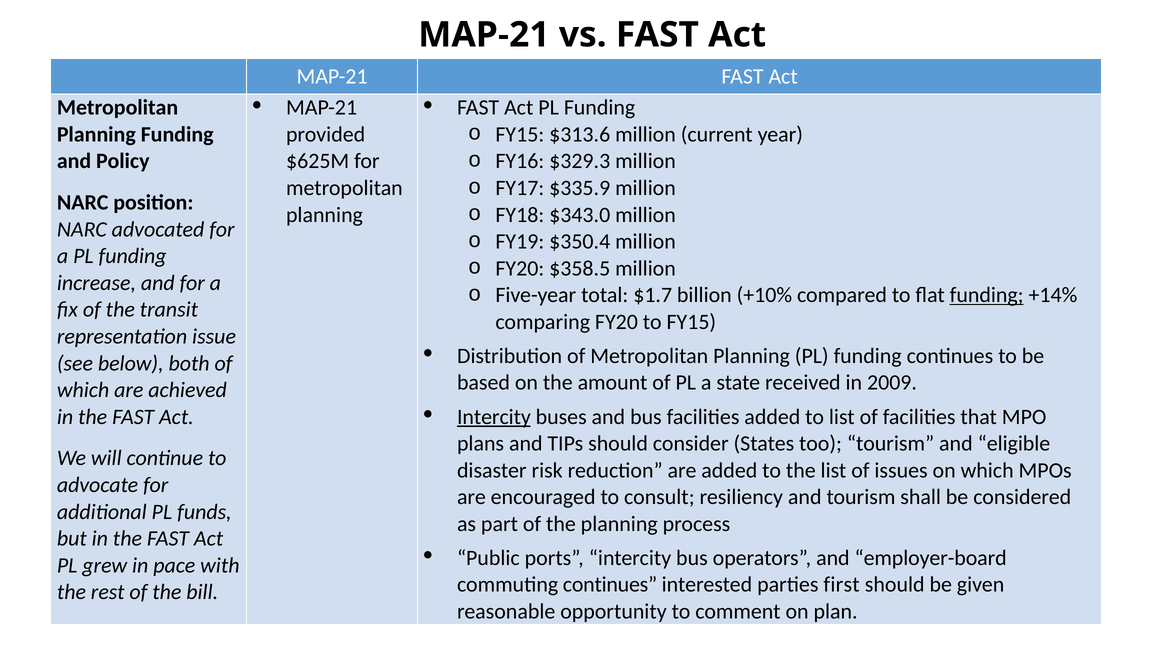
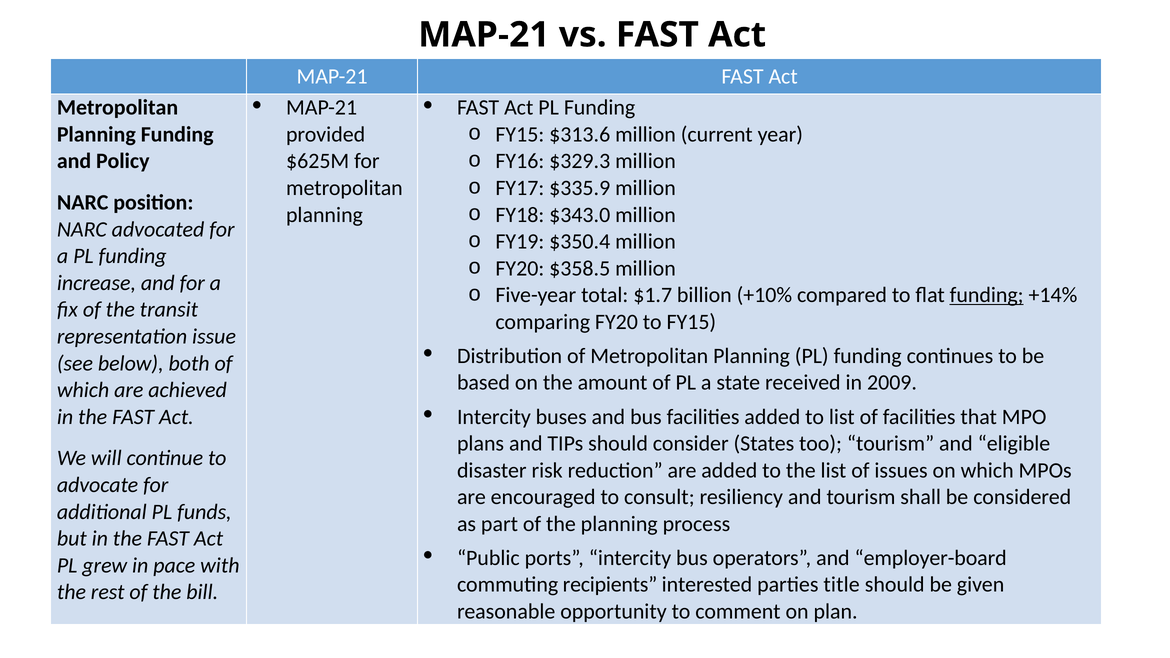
Intercity underline: present -> none (494, 417)
commuting continues: continues -> recipients (610, 585)
first: first -> title (842, 585)
